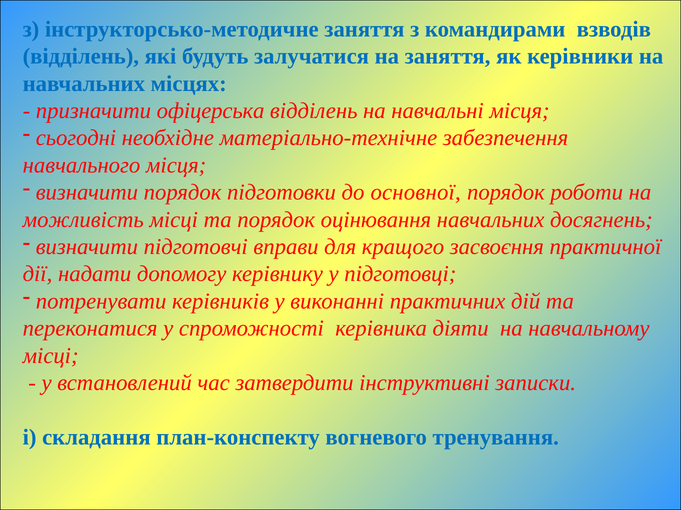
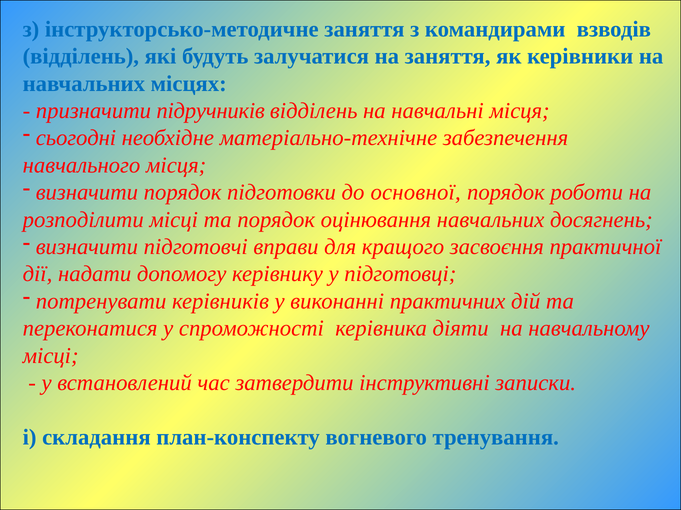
офіцерська: офіцерська -> підручників (211, 111)
можливість: можливість -> розподілити (83, 220)
